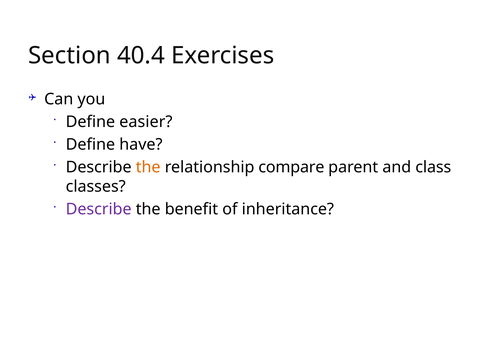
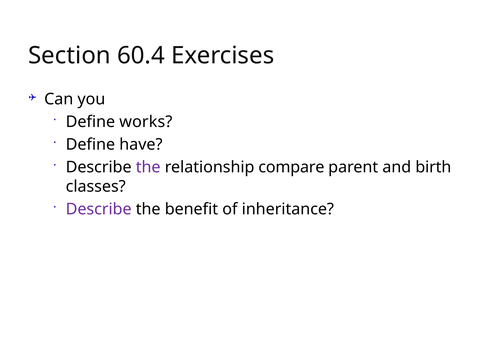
40.4: 40.4 -> 60.4 (141, 55)
easier: easier -> works (146, 122)
the colour: orange -> purple (148, 167)
class: class -> birth (433, 167)
